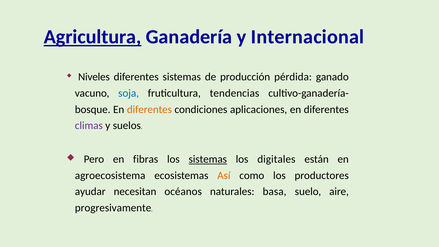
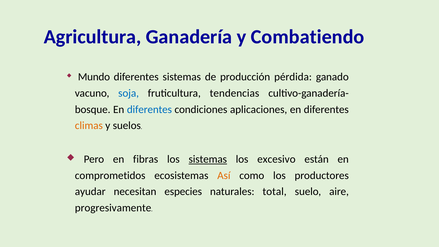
Agricultura underline: present -> none (93, 37)
Internacional: Internacional -> Combatiendo (308, 37)
Niveles: Niveles -> Mundo (94, 77)
diferentes colour: orange -> blue (149, 109)
climas colour: purple -> orange (89, 126)
digitales: digitales -> excesivo (276, 159)
agroecosistema: agroecosistema -> comprometidos (110, 175)
océanos: océanos -> especies (183, 192)
basa: basa -> total (275, 192)
